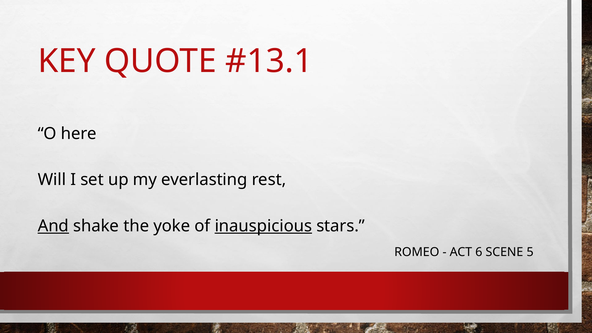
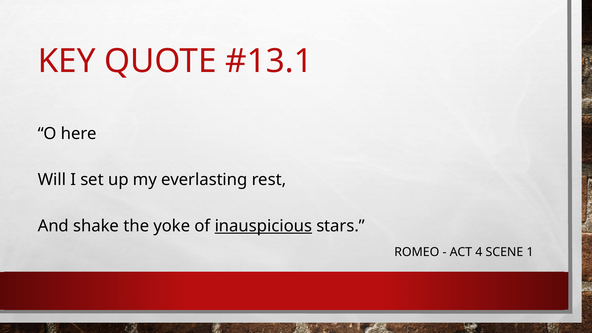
And underline: present -> none (53, 226)
6: 6 -> 4 (479, 252)
5: 5 -> 1 (530, 252)
